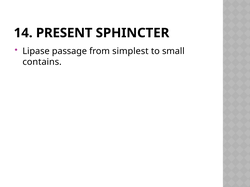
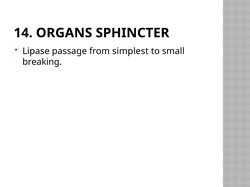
PRESENT: PRESENT -> ORGANS (64, 33)
contains: contains -> breaking (42, 62)
